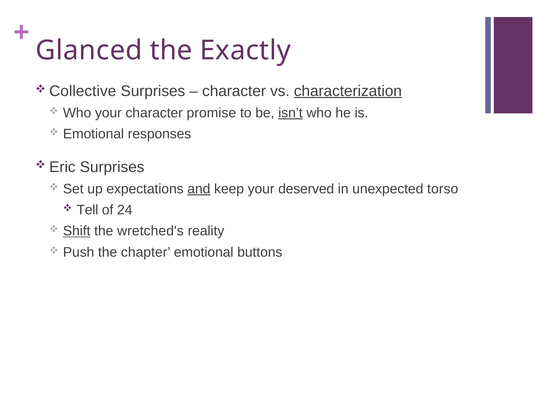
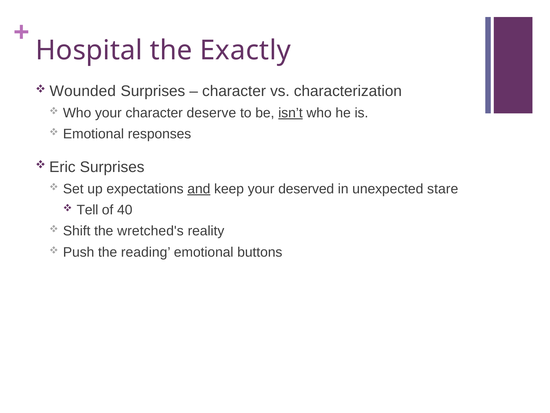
Glanced: Glanced -> Hospital (89, 50)
Collective: Collective -> Wounded (83, 91)
characterization underline: present -> none (348, 91)
promise: promise -> deserve (211, 113)
torso: torso -> stare (443, 189)
24: 24 -> 40 (125, 210)
Shift underline: present -> none (77, 231)
chapter: chapter -> reading (146, 252)
